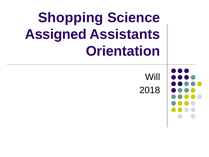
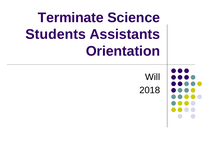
Shopping: Shopping -> Terminate (71, 18)
Assigned: Assigned -> Students (56, 34)
